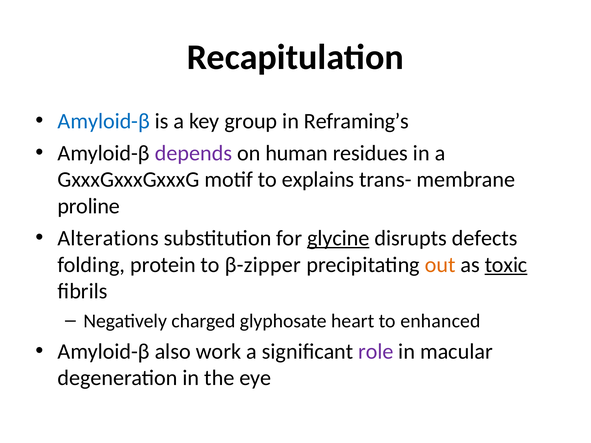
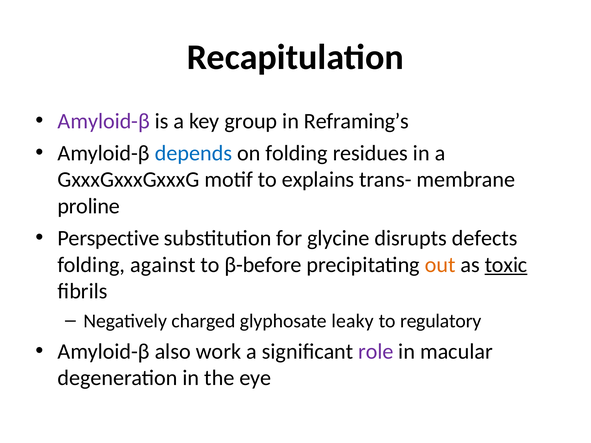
Amyloid-β colour: blue -> purple (104, 121)
depends colour: purple -> blue (193, 153)
on human: human -> folding (297, 153)
Alterations: Alterations -> Perspective (108, 238)
glycine underline: present -> none (338, 238)
protein: protein -> against (163, 265)
β-zipper: β-zipper -> β-before (263, 265)
heart: heart -> leaky (353, 321)
enhanced: enhanced -> regulatory (441, 321)
